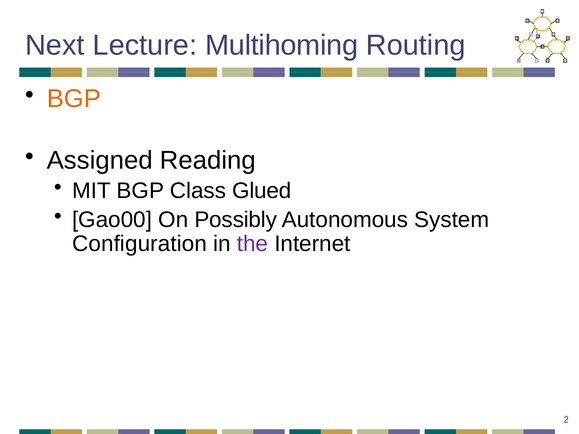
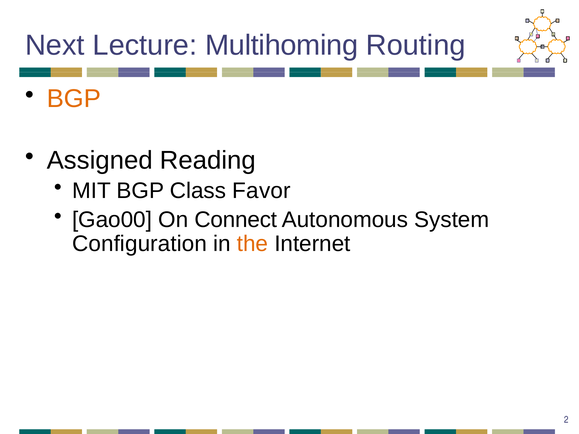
Glued: Glued -> Favor (262, 191)
Possibly: Possibly -> Connect (236, 220)
the colour: purple -> orange (253, 244)
